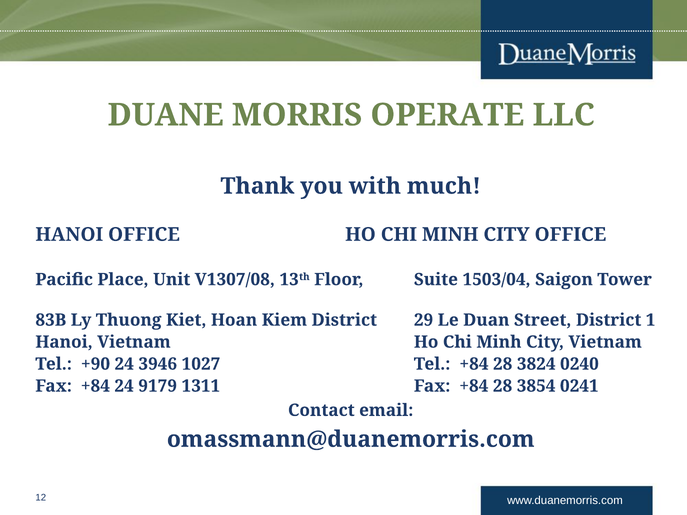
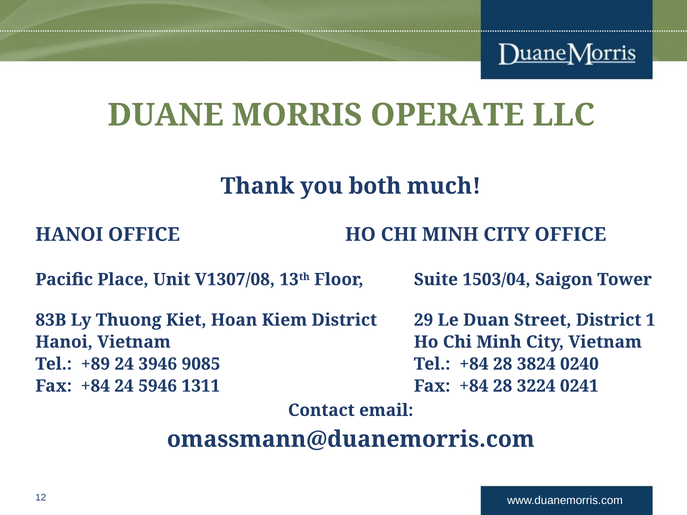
with: with -> both (375, 186)
+90: +90 -> +89 (95, 364)
1027: 1027 -> 9085 (201, 364)
9179: 9179 -> 5946 (158, 386)
3854: 3854 -> 3224 (536, 386)
